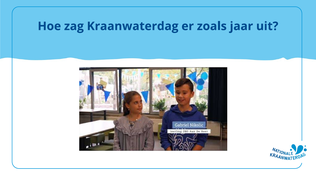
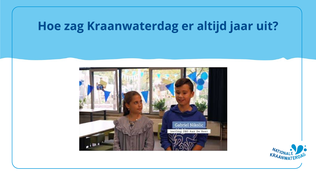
zoals: zoals -> altijd (212, 26)
